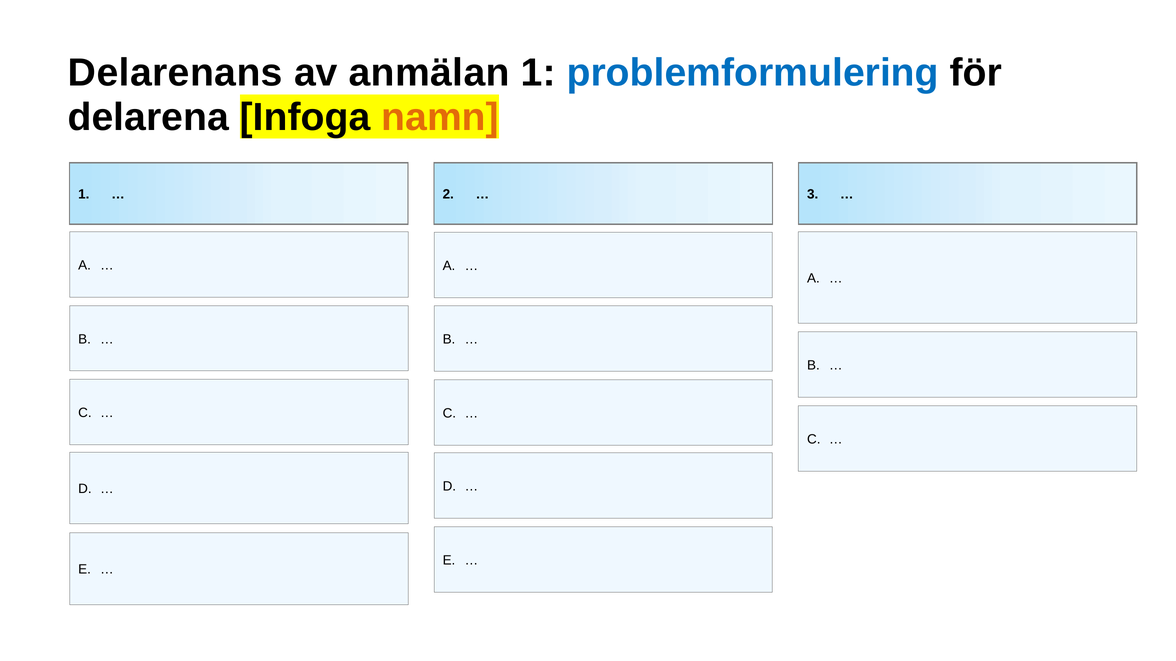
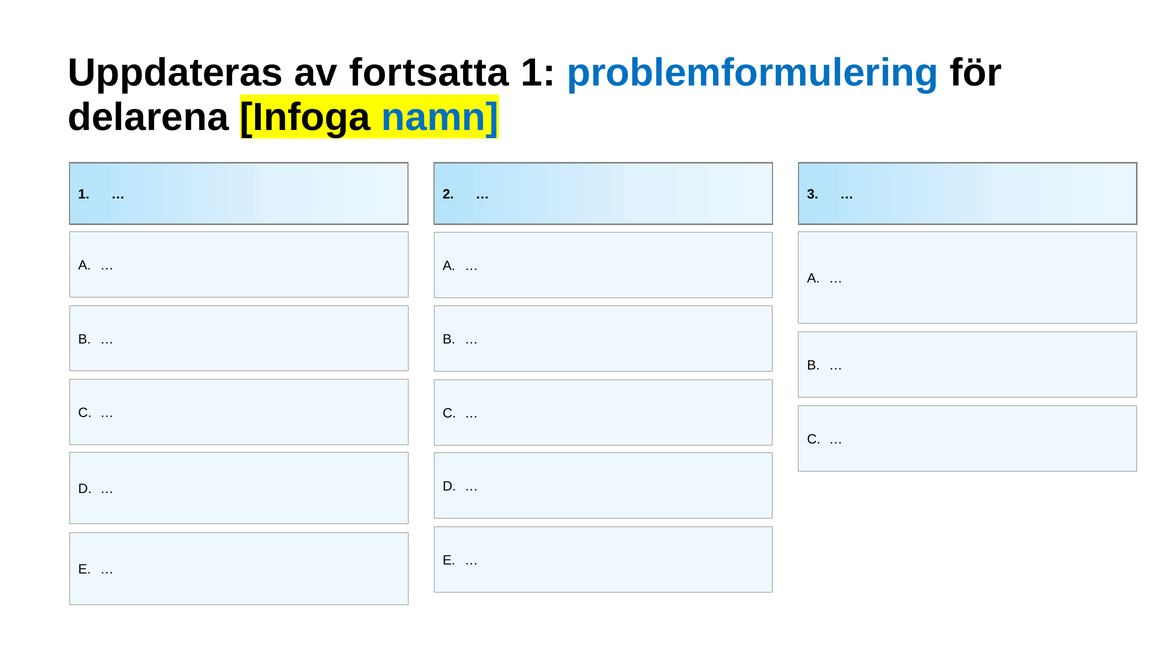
Delarenans: Delarenans -> Uppdateras (175, 73)
anmälan: anmälan -> fortsatta (429, 73)
namn colour: orange -> blue (440, 117)
